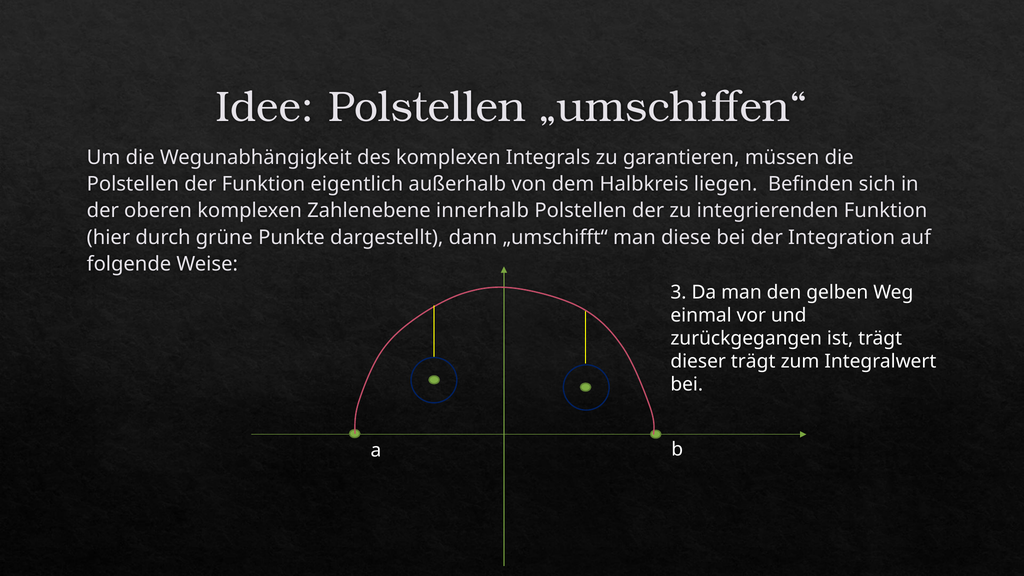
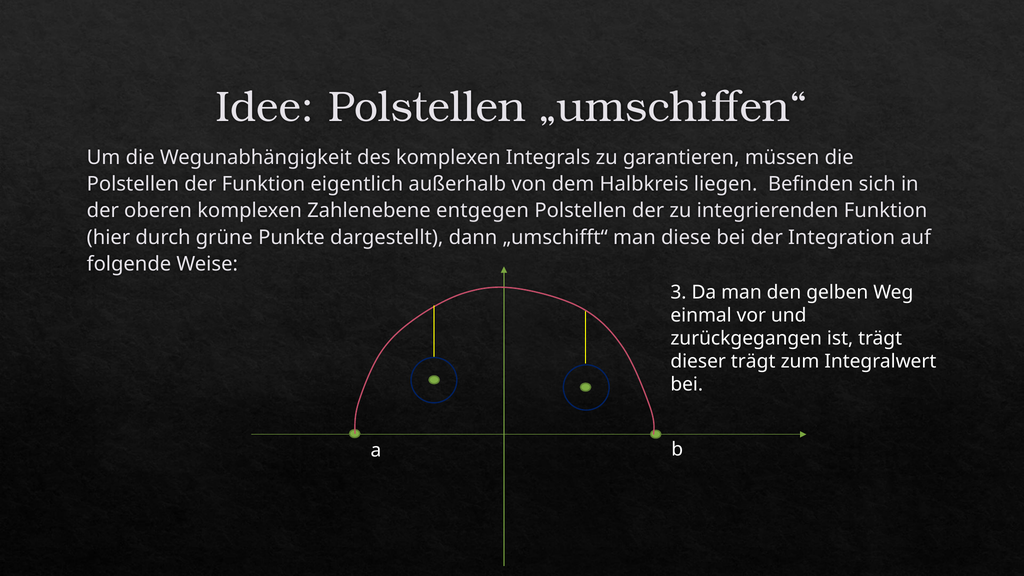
innerhalb: innerhalb -> entgegen (482, 211)
